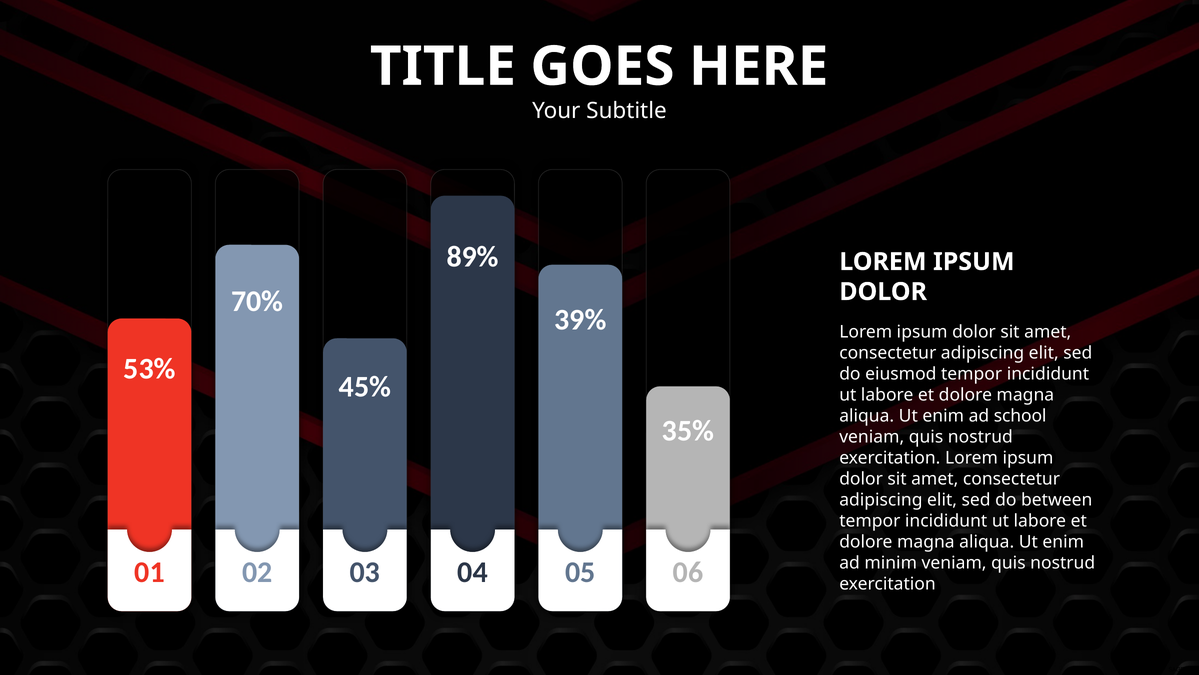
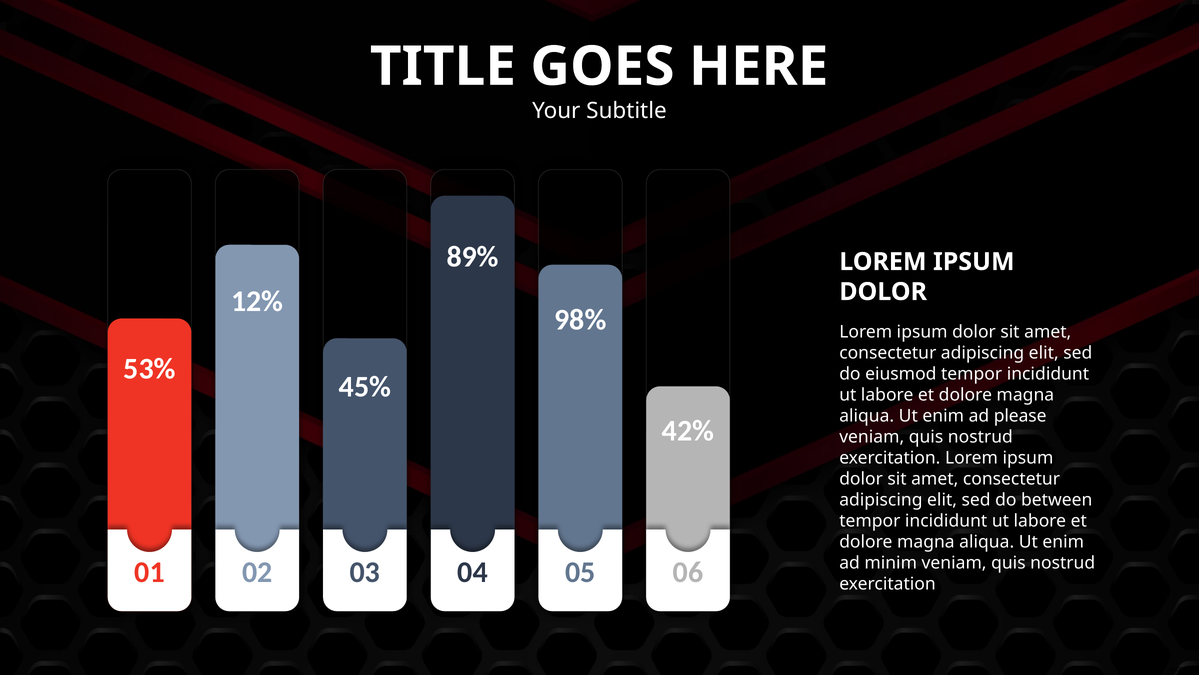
70%: 70% -> 12% (257, 301)
39%: 39% -> 98% (580, 320)
school: school -> please (1020, 415)
35%: 35% -> 42% (688, 430)
